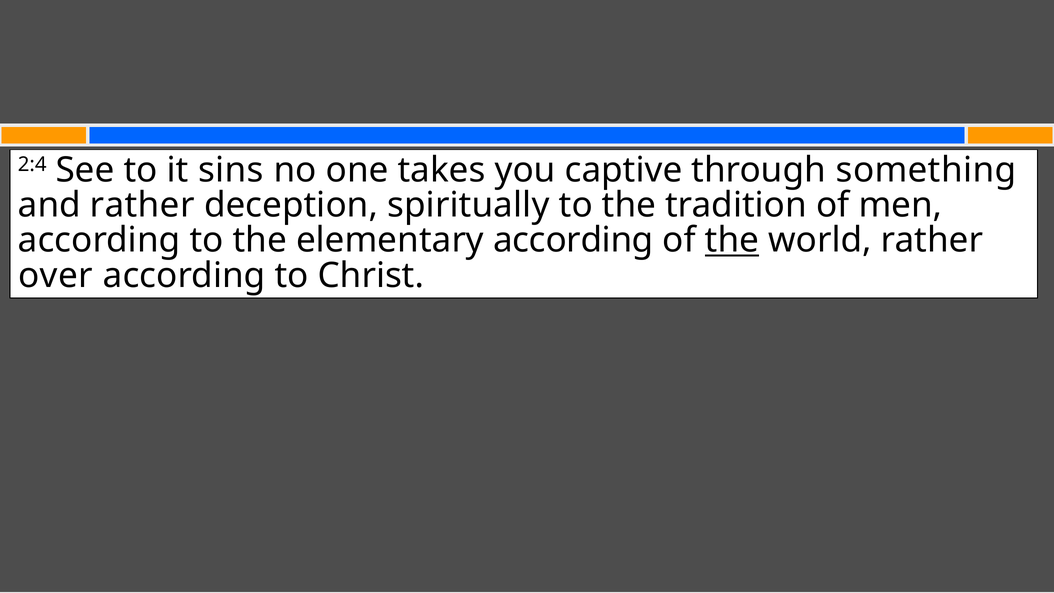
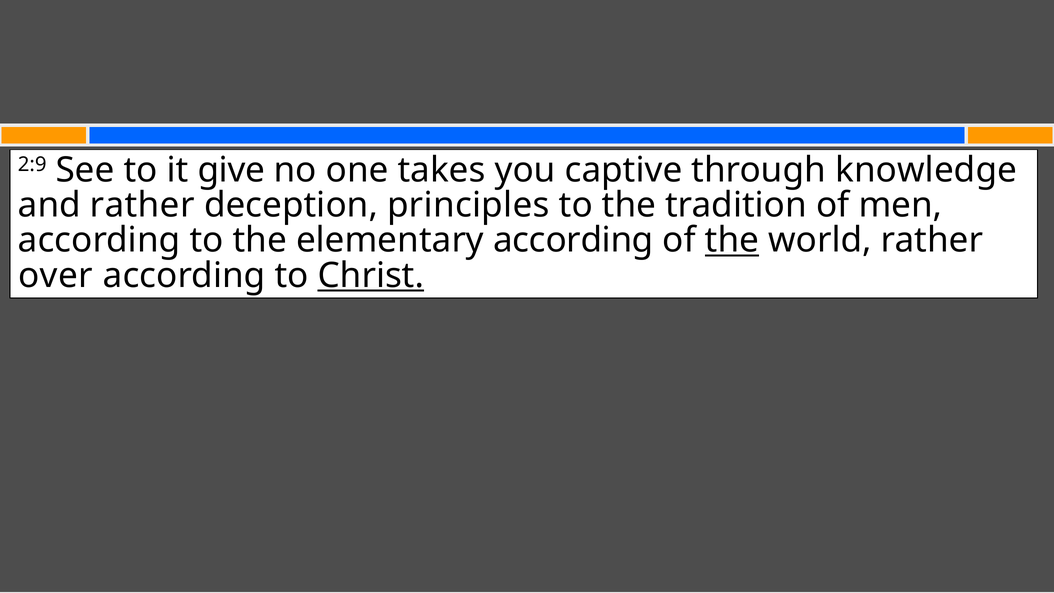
2:4: 2:4 -> 2:9 (32, 164)
sins: sins -> give (231, 170)
something: something -> knowledge (926, 170)
spiritually: spiritually -> principles (468, 205)
Christ underline: none -> present (371, 275)
